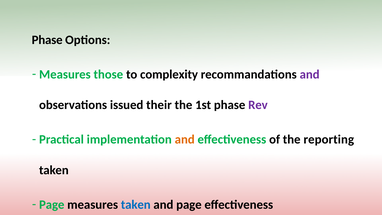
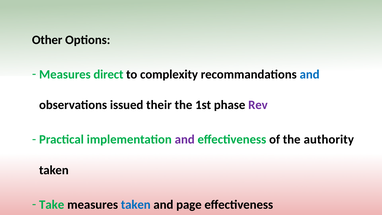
Phase: Phase -> Other (47, 40)
those: those -> direct (108, 74)
and colour: purple -> blue (310, 74)
and colour: orange -> purple (185, 139)
reporting: reporting -> authority (329, 139)
Page: Page -> Take (52, 205)
